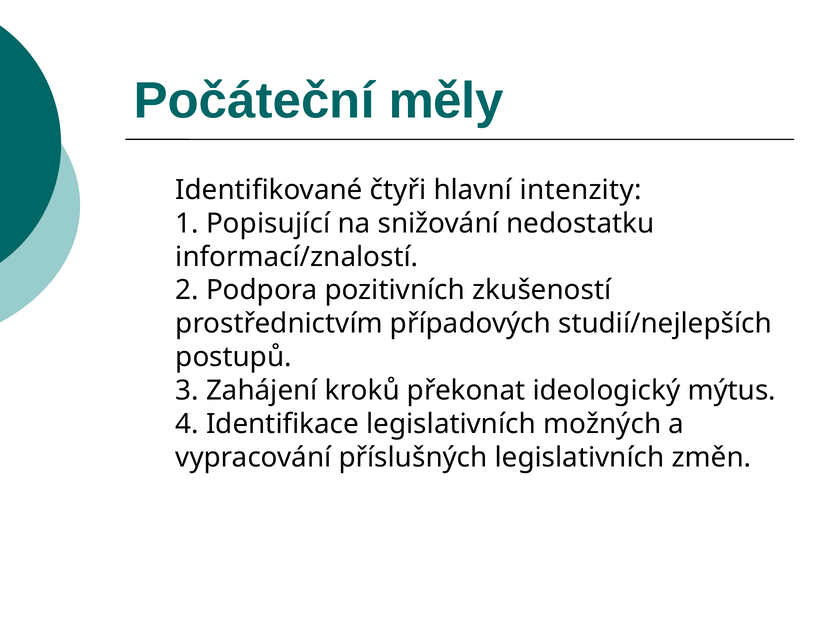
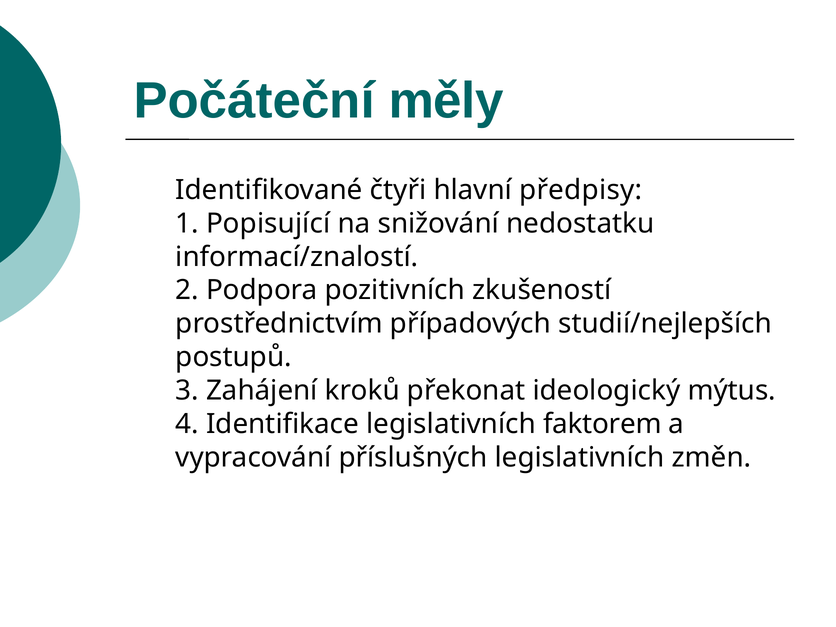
intenzity: intenzity -> předpisy (581, 190)
možných: možných -> faktorem (602, 424)
